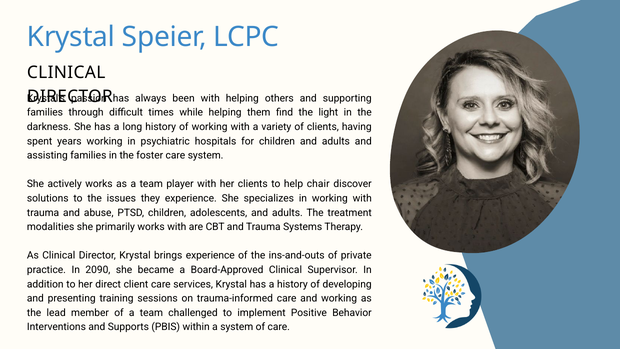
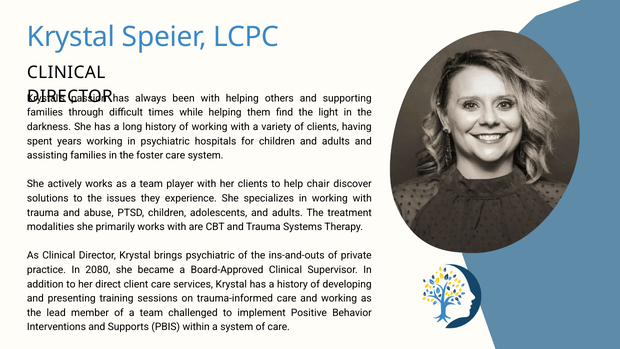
brings experience: experience -> psychiatric (210, 255)
2090: 2090 -> 2080 (98, 270)
